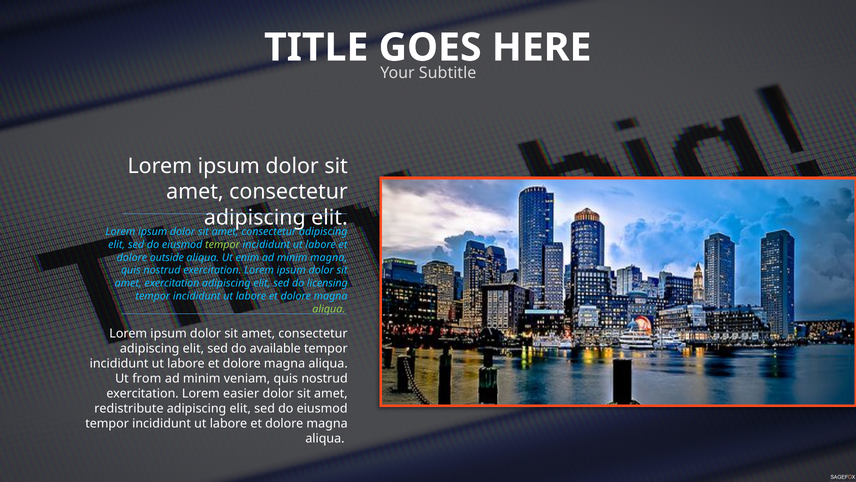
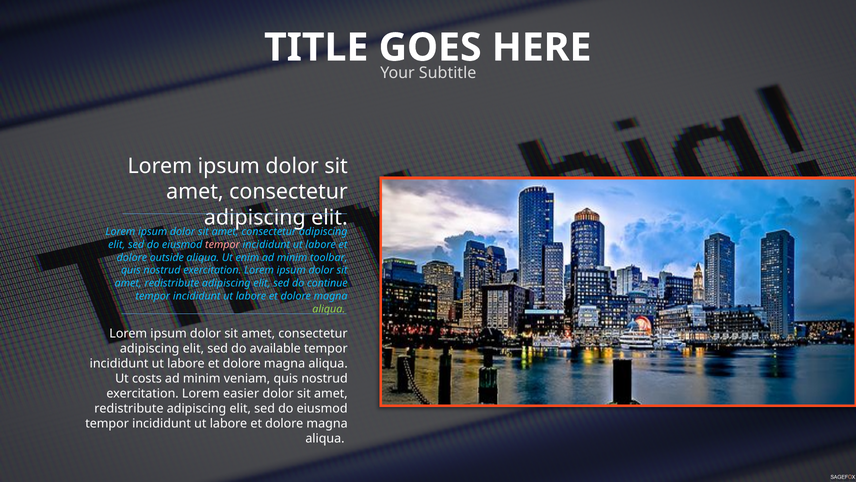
tempor colour: light green -> pink (222, 244)
minim magna: magna -> toolbar (329, 257)
exercitation: exercitation -> redistribute (172, 283)
licensing: licensing -> continue (327, 283)
from: from -> costs (147, 378)
